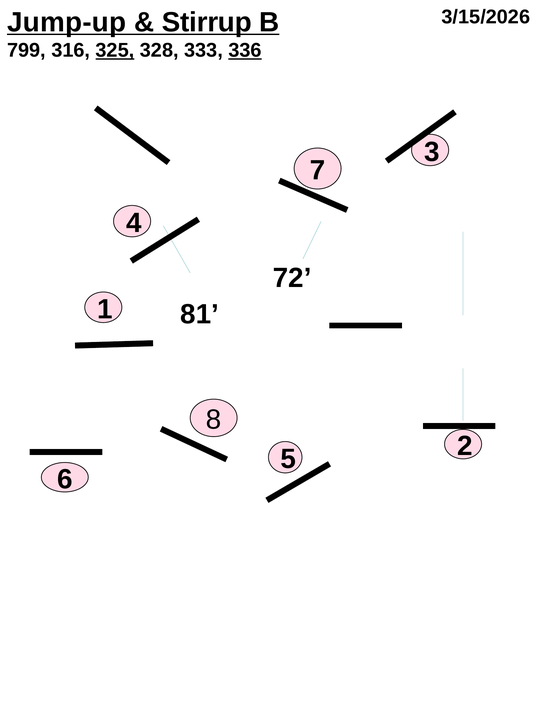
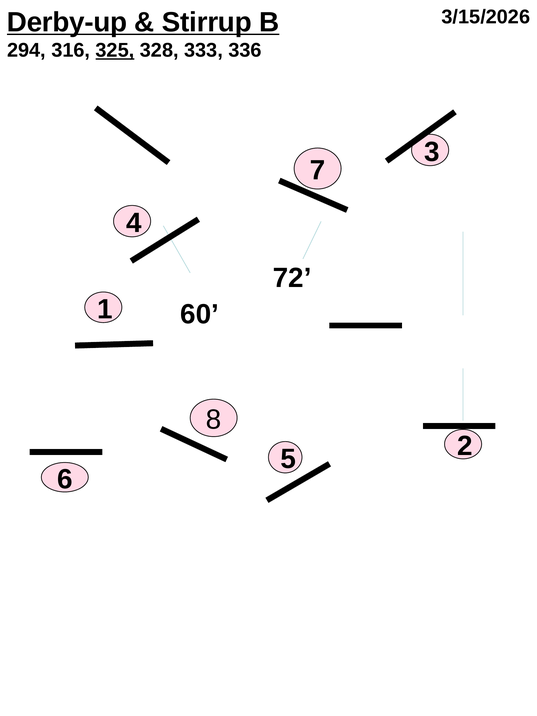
Jump-up: Jump-up -> Derby-up (67, 22)
799: 799 -> 294 (26, 50)
336 underline: present -> none (245, 50)
81: 81 -> 60 (200, 314)
